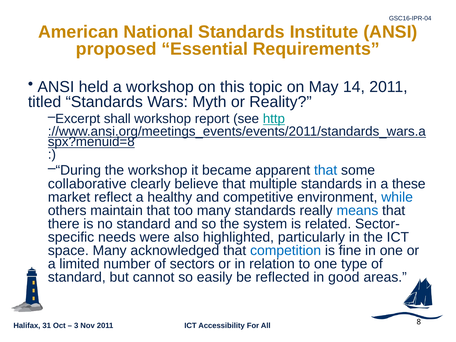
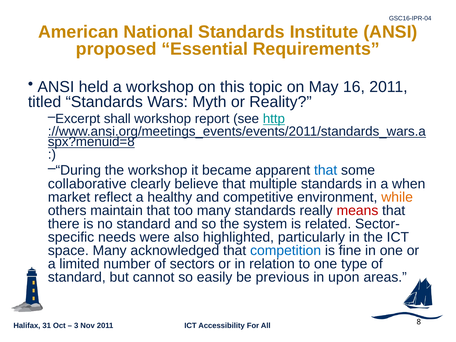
14: 14 -> 16 (354, 87)
these: these -> when (409, 184)
while colour: blue -> orange (397, 197)
means colour: blue -> red (357, 210)
reflected: reflected -> previous (282, 277)
good: good -> upon (344, 277)
